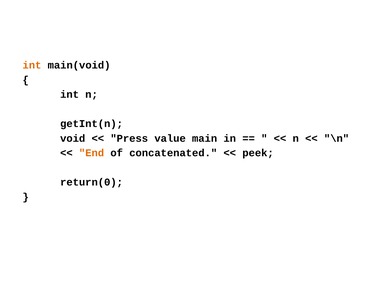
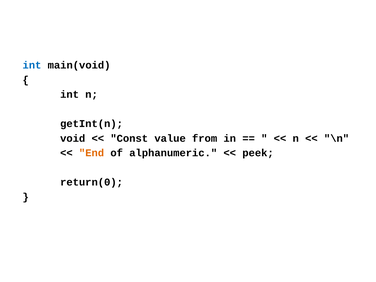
int colour: orange -> blue (32, 65)
Press: Press -> Const (129, 138)
main: main -> from (205, 138)
concatenated: concatenated -> alphanumeric (173, 153)
